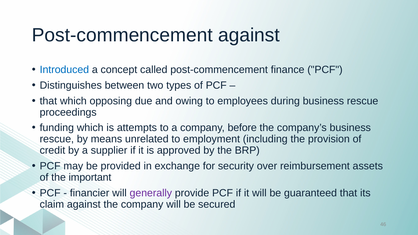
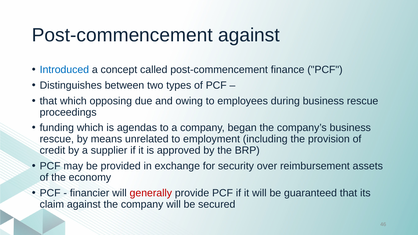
attempts: attempts -> agendas (137, 128)
before: before -> began (242, 128)
important: important -> economy (90, 177)
generally colour: purple -> red (151, 193)
